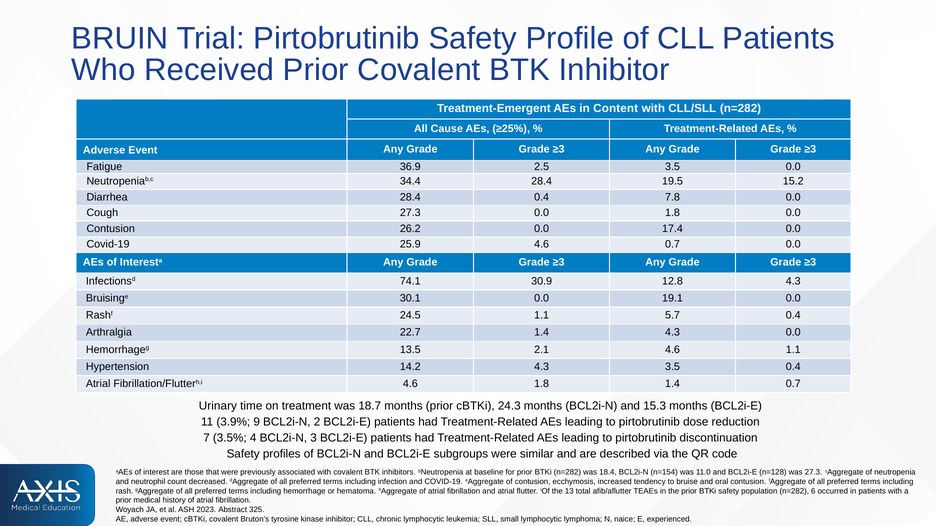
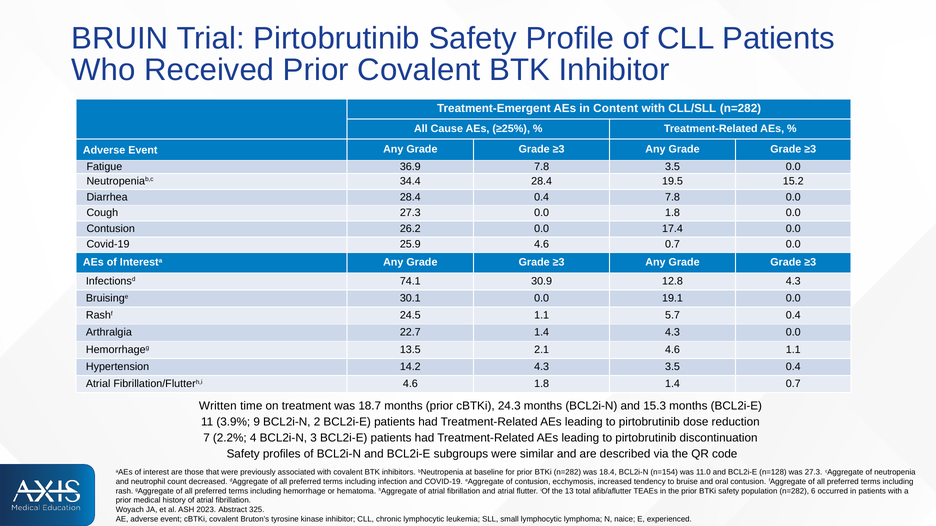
36.9 2.5: 2.5 -> 7.8 (542, 167)
Urinary: Urinary -> Written (218, 406)
3.5%: 3.5% -> 2.2% (230, 438)
